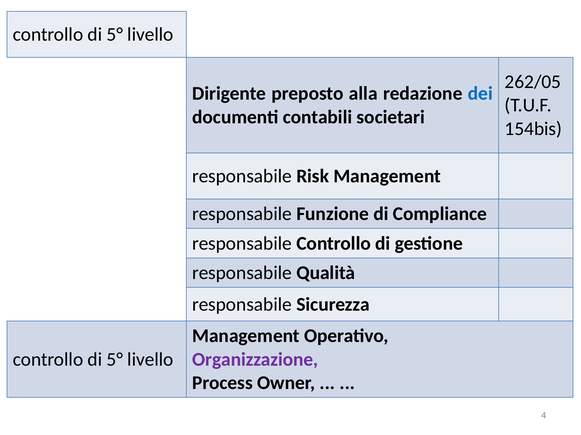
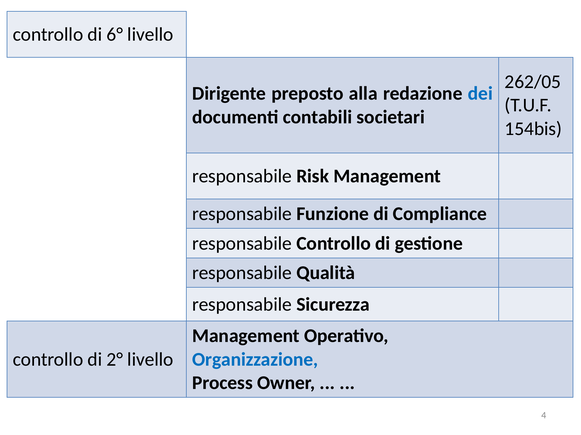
5°: 5° -> 6° (115, 35)
5°: 5° -> 2° (115, 360)
Organizzazione colour: purple -> blue (255, 360)
